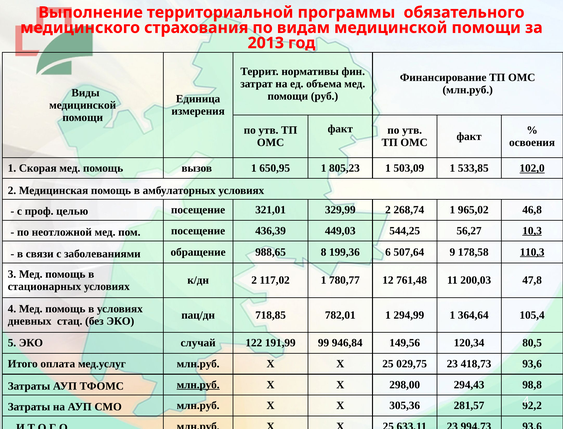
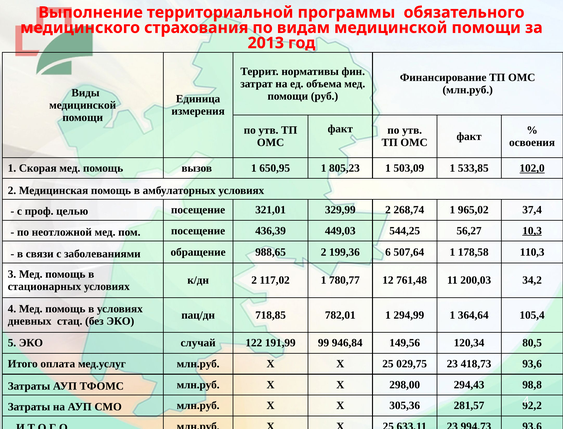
46,8: 46,8 -> 37,4 (532, 210)
988,65 8: 8 -> 2 (324, 252)
507,64 9: 9 -> 1 (452, 252)
110,3 underline: present -> none (532, 252)
47,8: 47,8 -> 34,2 (532, 280)
млн.руб underline: present -> none (198, 385)
